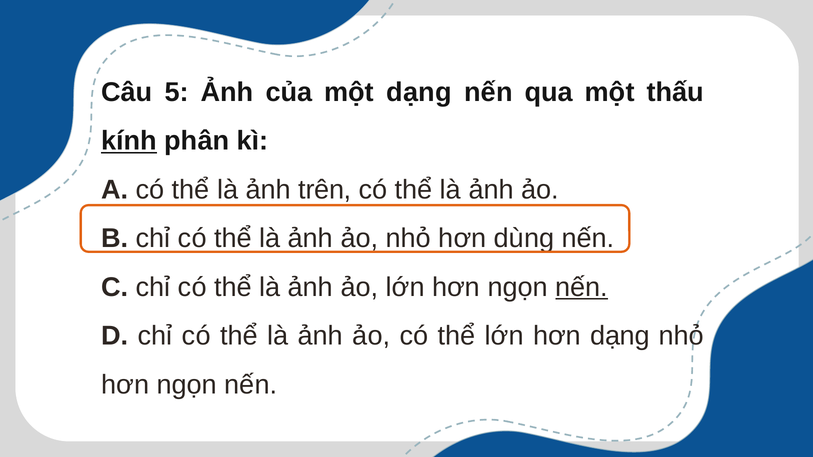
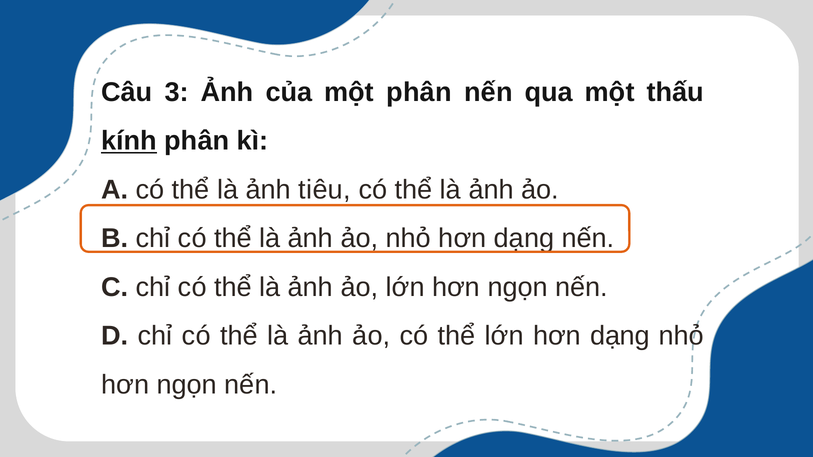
5: 5 -> 3 (177, 92)
một dạng: dạng -> phân (419, 92)
trên: trên -> tiêu (325, 190)
nhỏ hơn dùng: dùng -> dạng (524, 239)
nến underline: present -> none (582, 287)
